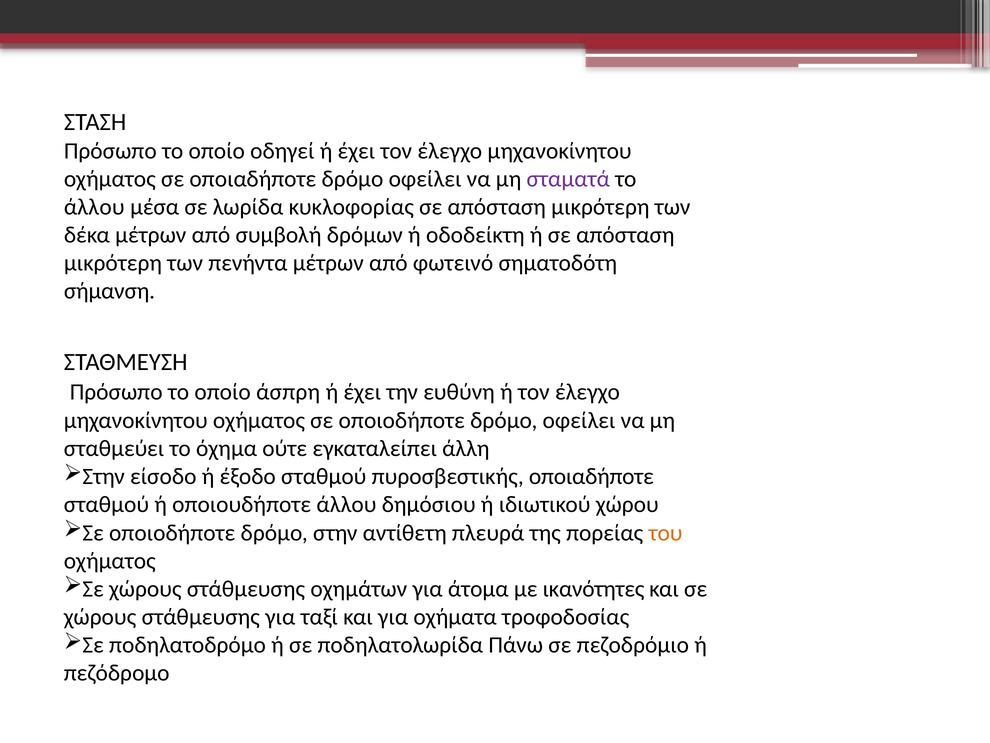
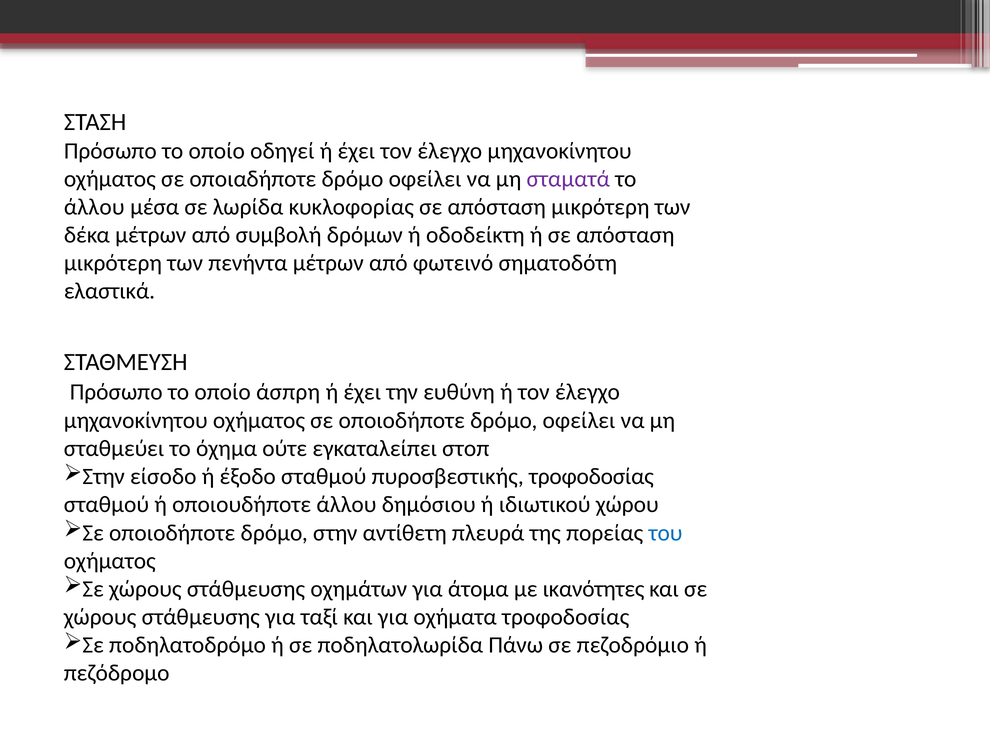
σήµανση: σήµανση -> ελαστικά (109, 291)
άλλη: άλλη -> στοπ (466, 448)
πυροσβεστικής οποιαδήποτε: οποιαδήποτε -> τροφοδοσίας (591, 476)
του colour: orange -> blue (666, 532)
